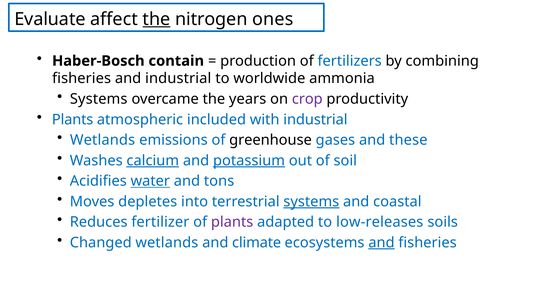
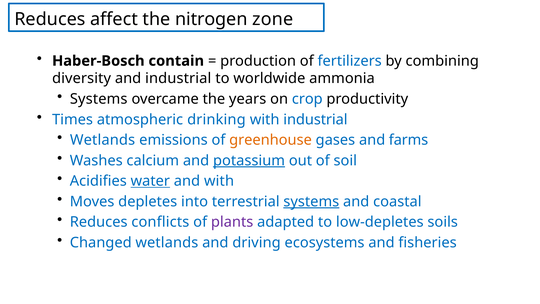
Evaluate: Evaluate -> Reduces (50, 19)
the underline: present -> none (156, 19)
ones: ones -> zone (273, 19)
fisheries: fisheries -> diversity (82, 78)
crop colour: purple -> blue (307, 99)
Plants: Plants -> Times (73, 119)
included: included -> drinking (216, 119)
greenhouse colour: black -> orange (271, 140)
these: these -> farms (408, 140)
calcium underline: present -> none (153, 160)
and tons: tons -> with (219, 181)
fertilizer: fertilizer -> conflicts (160, 222)
low-releases: low-releases -> low-depletes (380, 222)
climate: climate -> driving (257, 242)
and underline: present -> none (381, 242)
